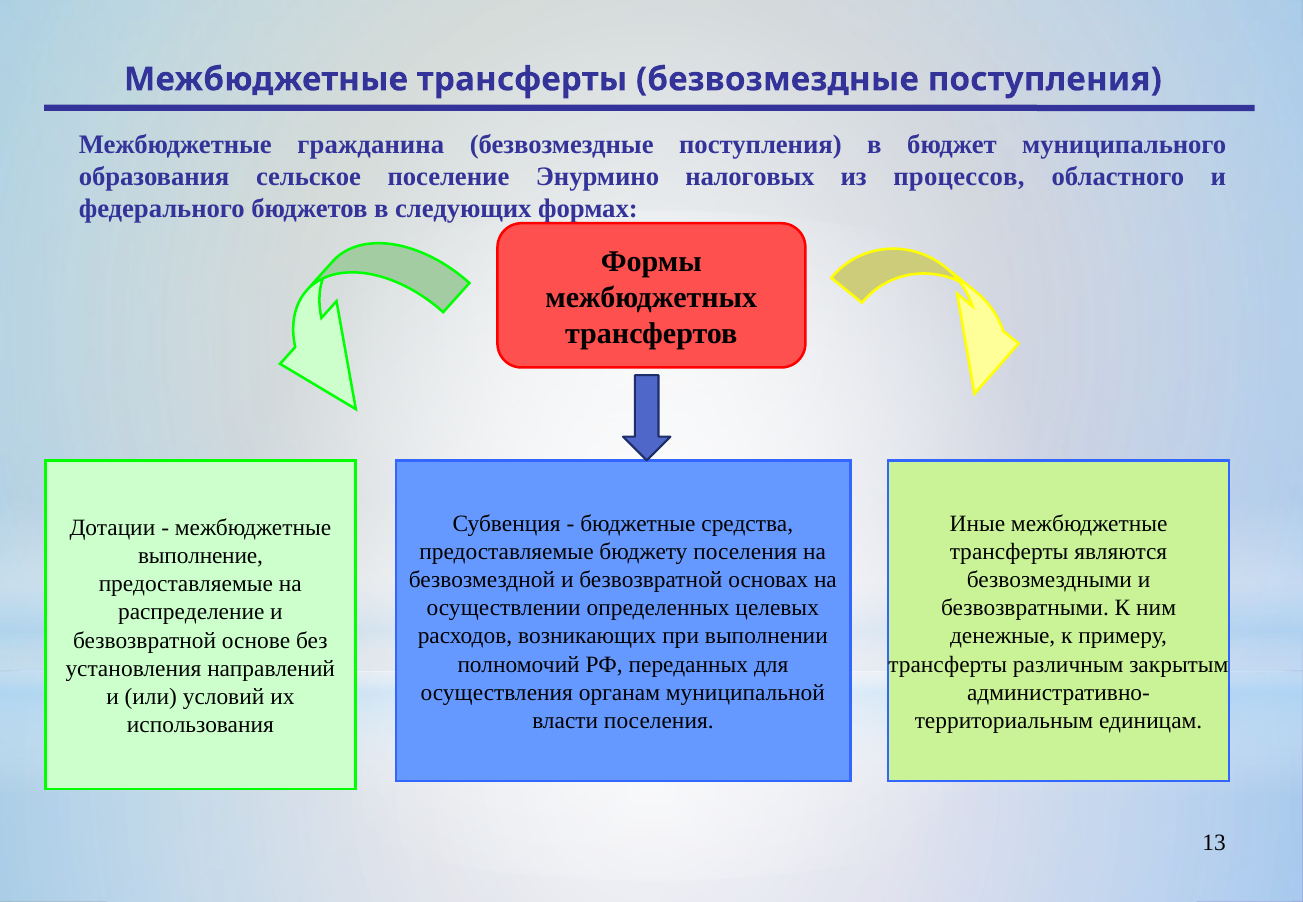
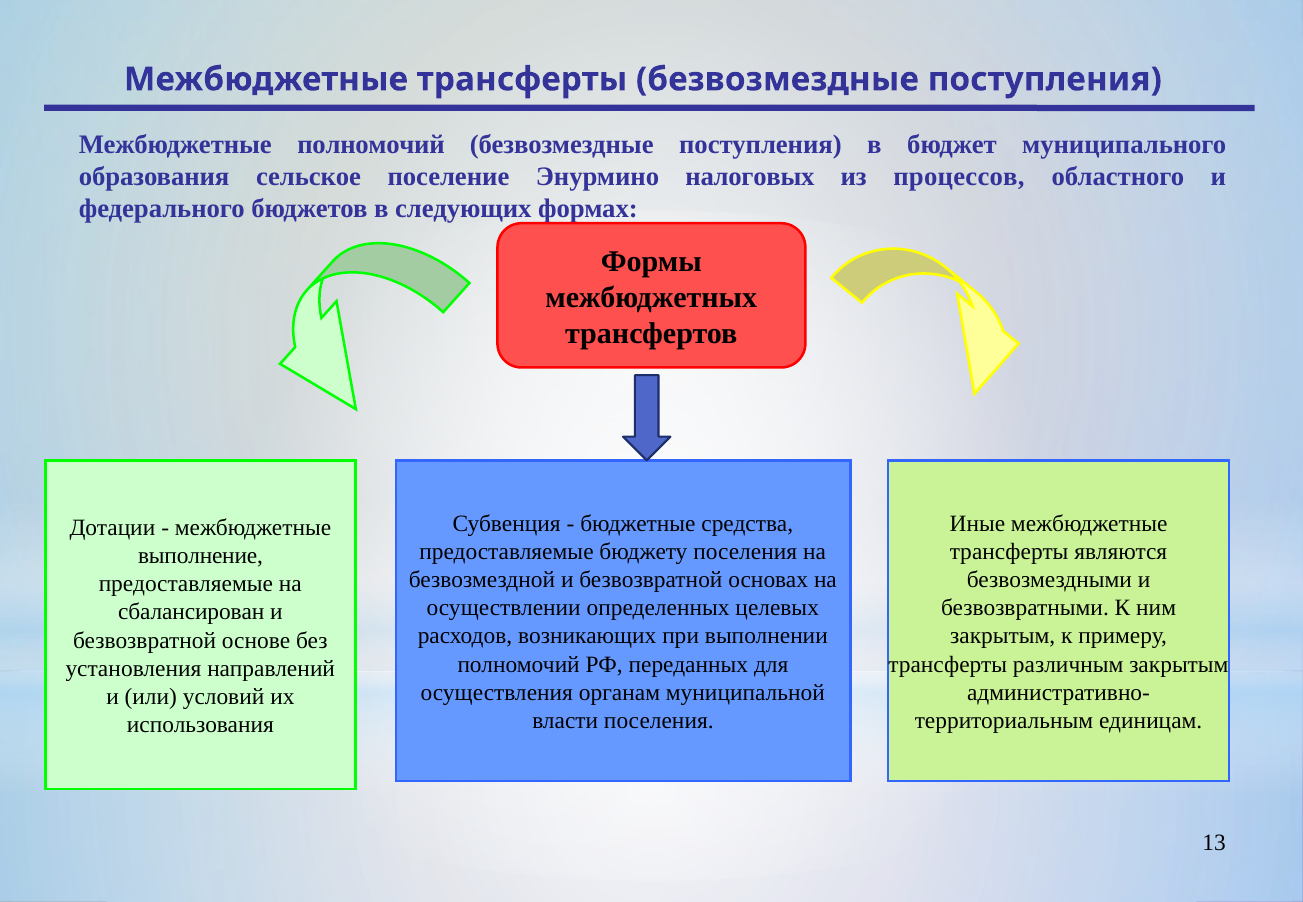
Межбюджетные гражданина: гражданина -> полномочий (371, 145)
распределение: распределение -> сбалансирован (191, 612)
денежные: денежные -> закрытым (1003, 636)
